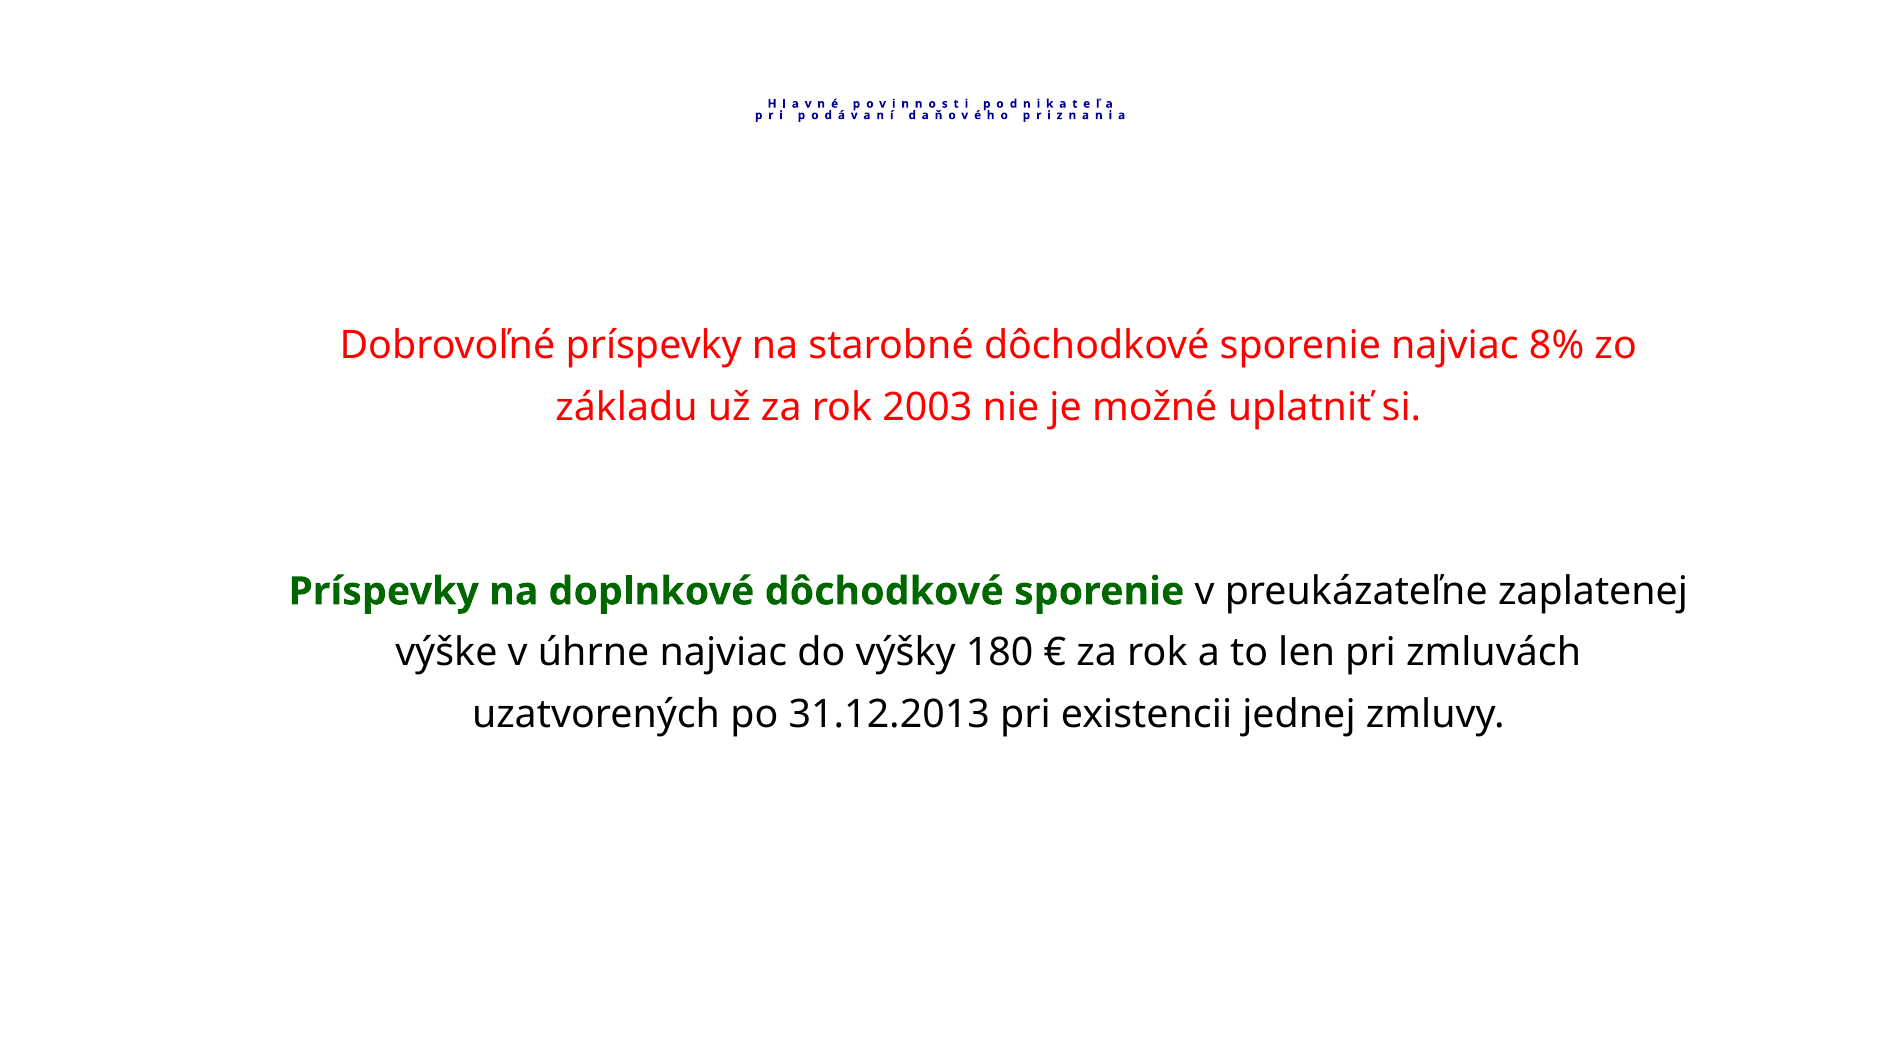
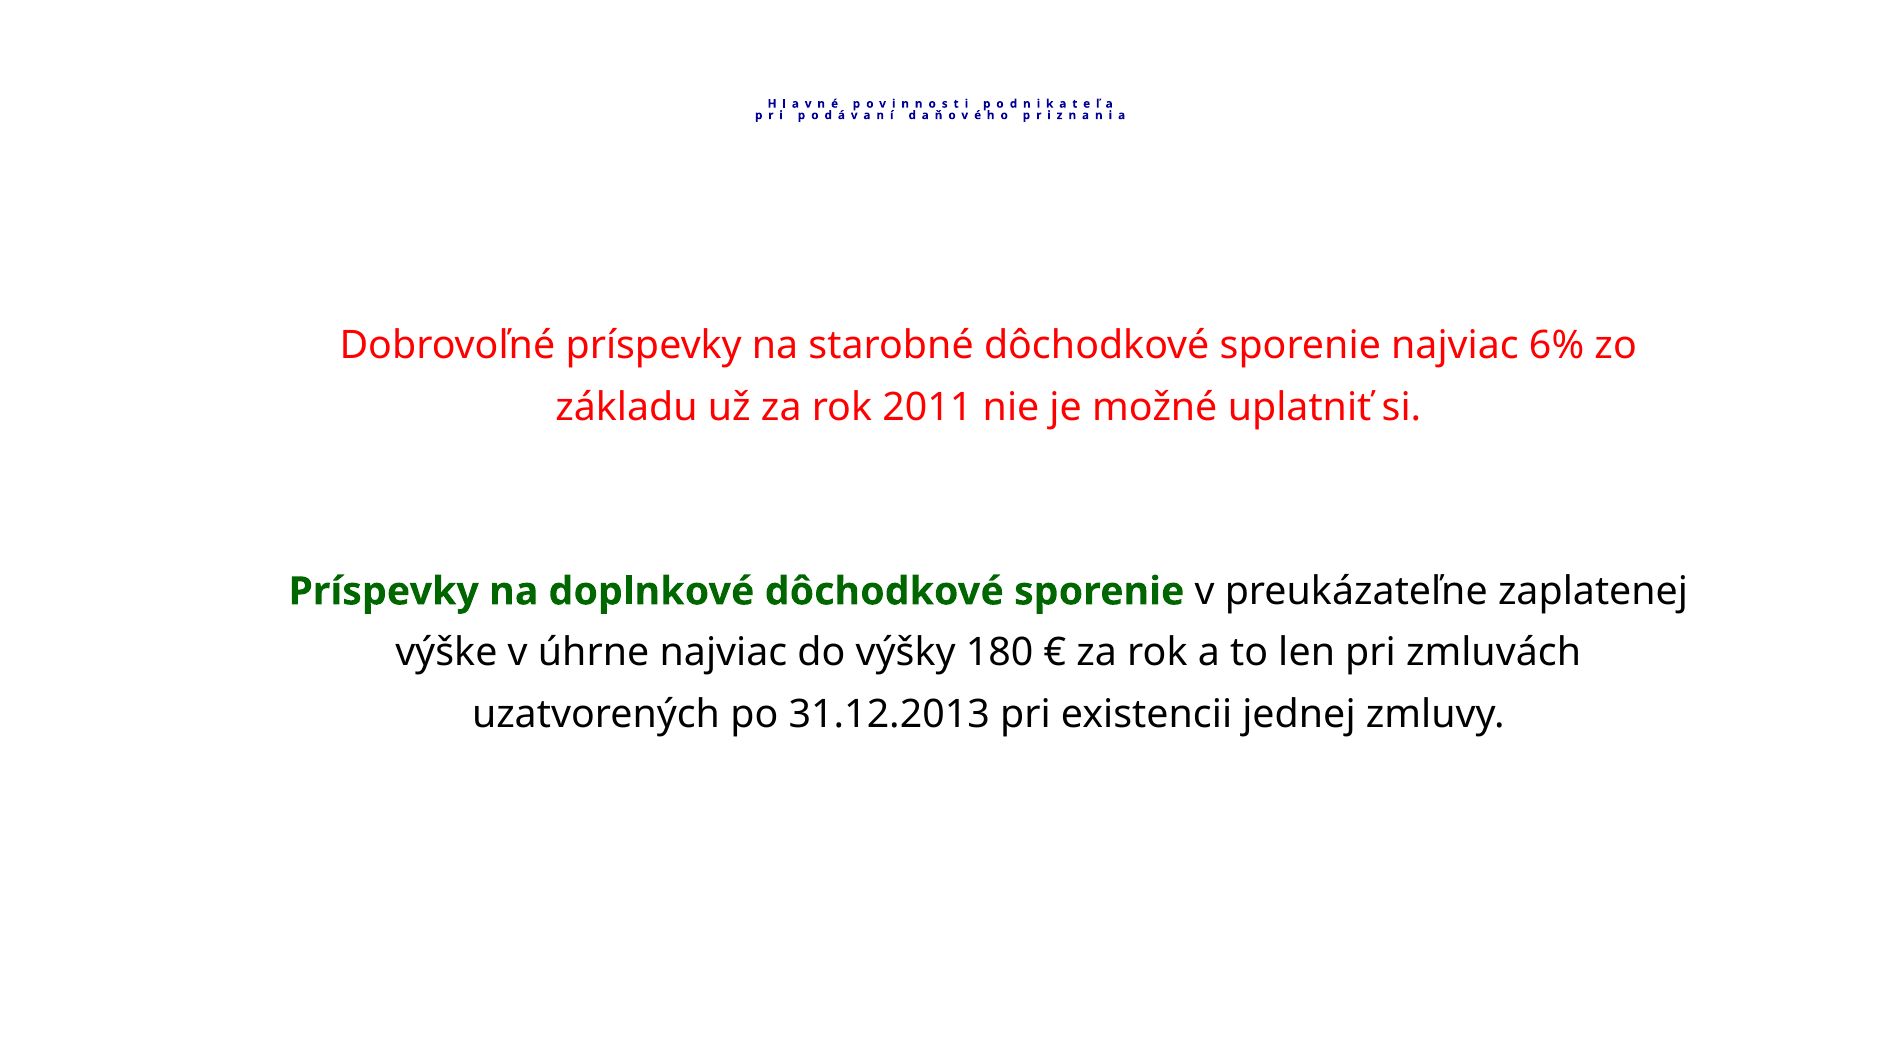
8%: 8% -> 6% (1557, 346)
2003: 2003 -> 2011 (927, 407)
